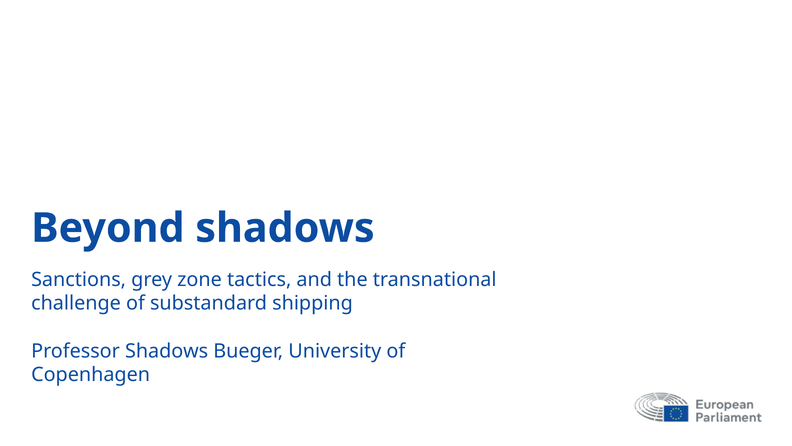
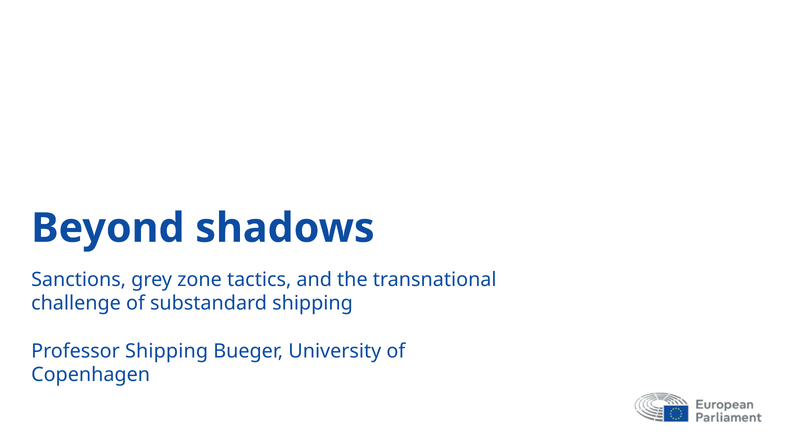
Professor Shadows: Shadows -> Shipping (167, 351)
